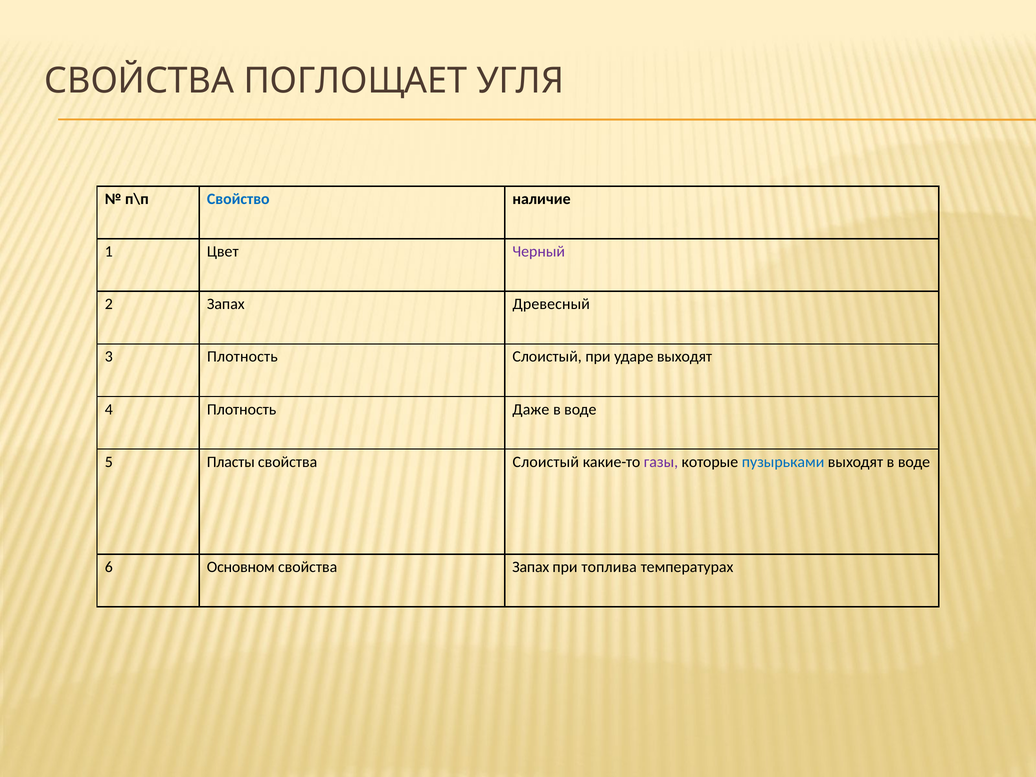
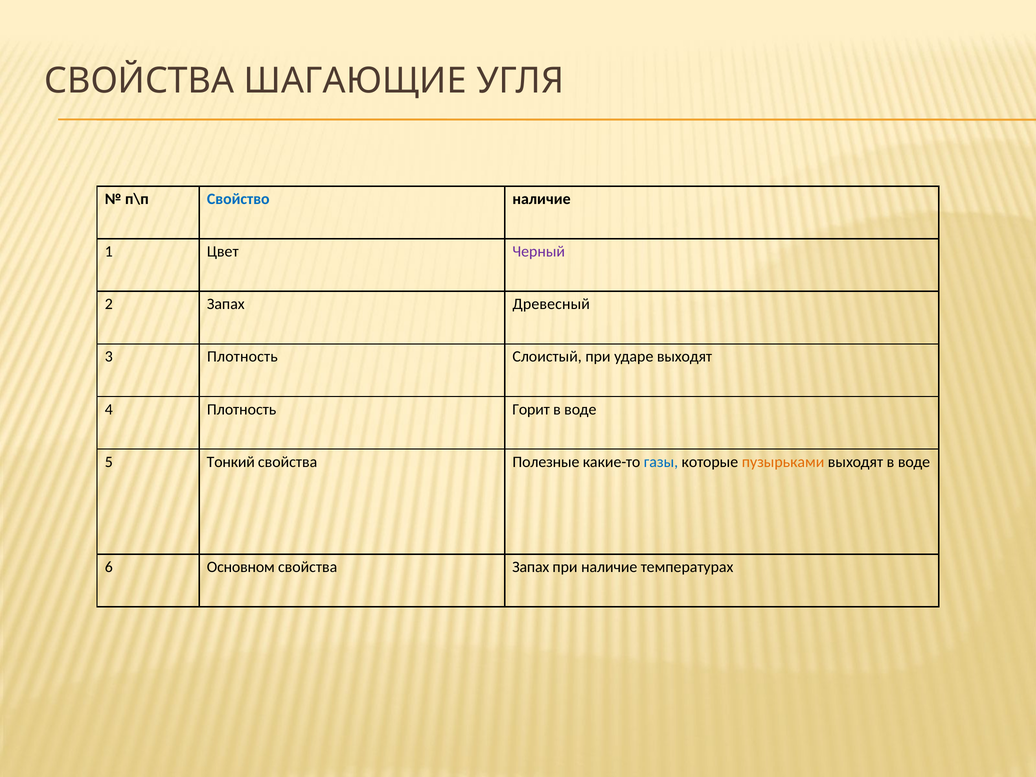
ПОГЛОЩАЕТ: ПОГЛОЩАЕТ -> ШАГАЮЩИЕ (355, 81)
Даже: Даже -> Горит (531, 409)
Пласты: Пласты -> Тонкий (231, 462)
свойства Слоистый: Слоистый -> Полезные (546, 462)
газы colour: purple -> blue (661, 462)
пузырьками colour: blue -> orange (783, 462)
при топлива: топлива -> наличие (609, 567)
